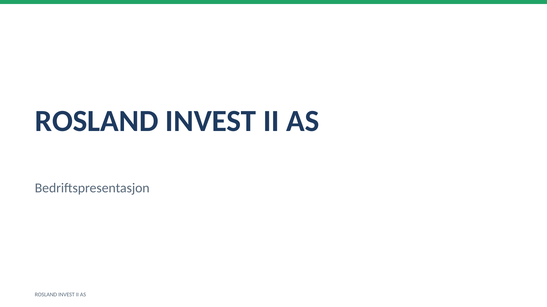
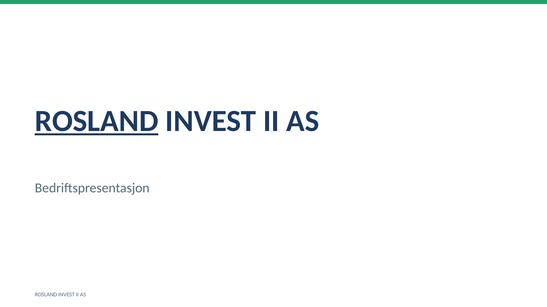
ROSLAND underline: none -> present (97, 121)
